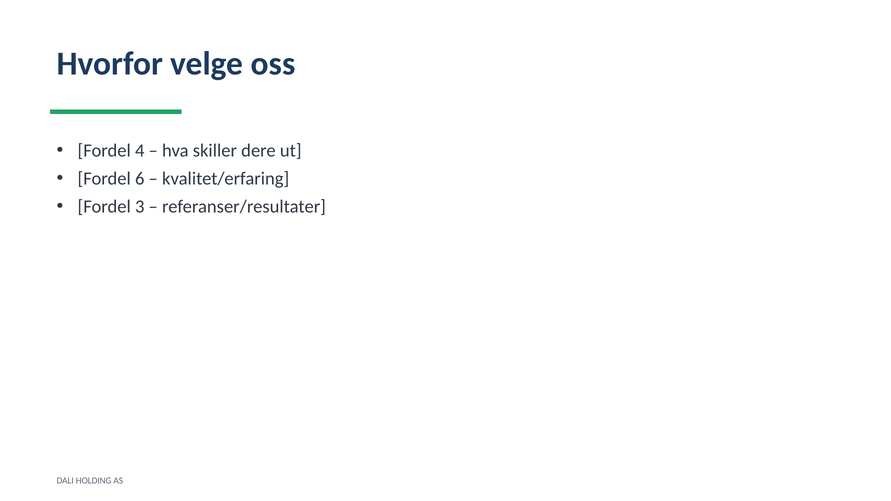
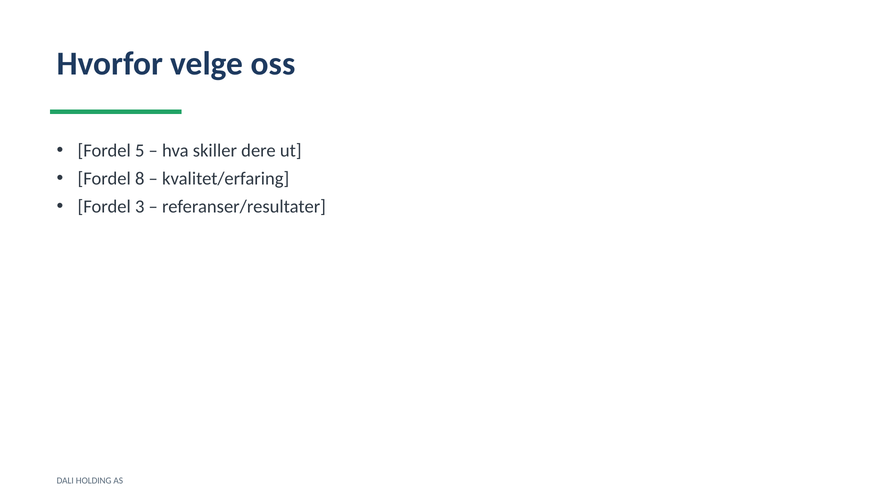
4: 4 -> 5 (140, 151)
6: 6 -> 8 (140, 179)
